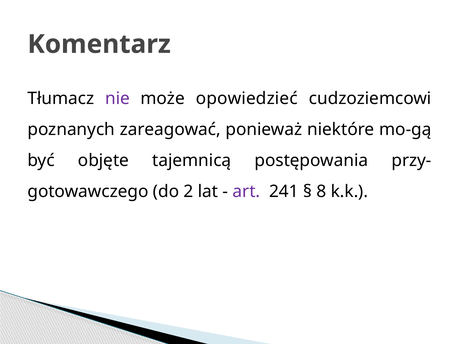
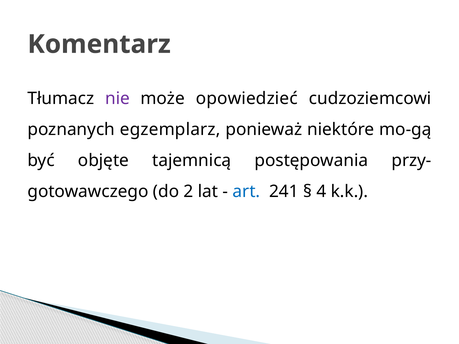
zareagować: zareagować -> egzemplarz (170, 130)
art colour: purple -> blue (246, 192)
8: 8 -> 4 (321, 192)
